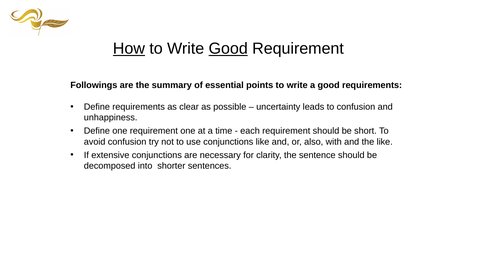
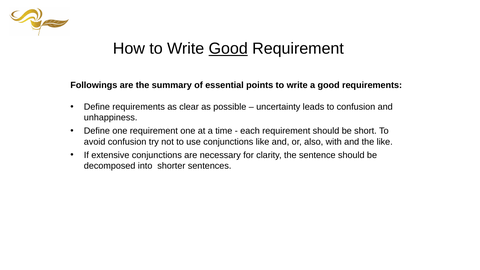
How underline: present -> none (129, 49)
